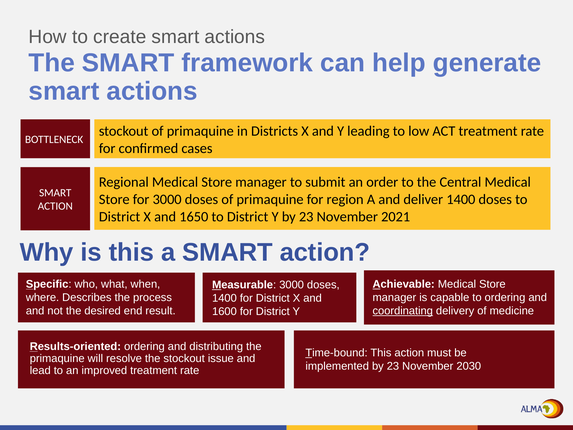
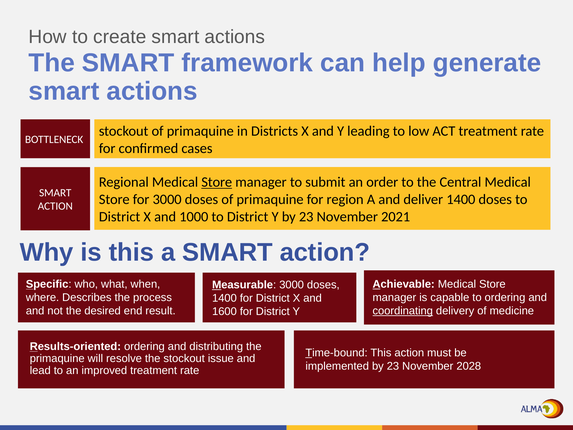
Store underline: none -> present (217, 182)
1650: 1650 -> 1000 (194, 217)
2030: 2030 -> 2028 (469, 366)
